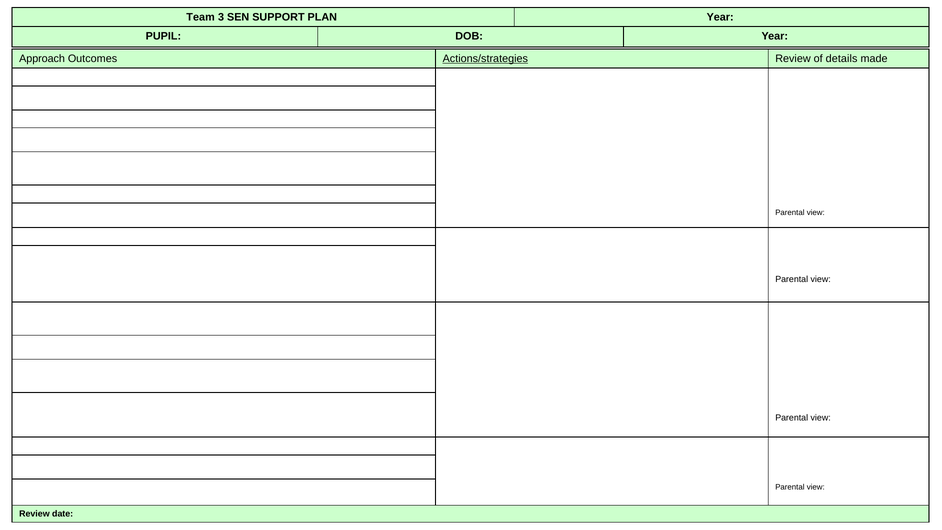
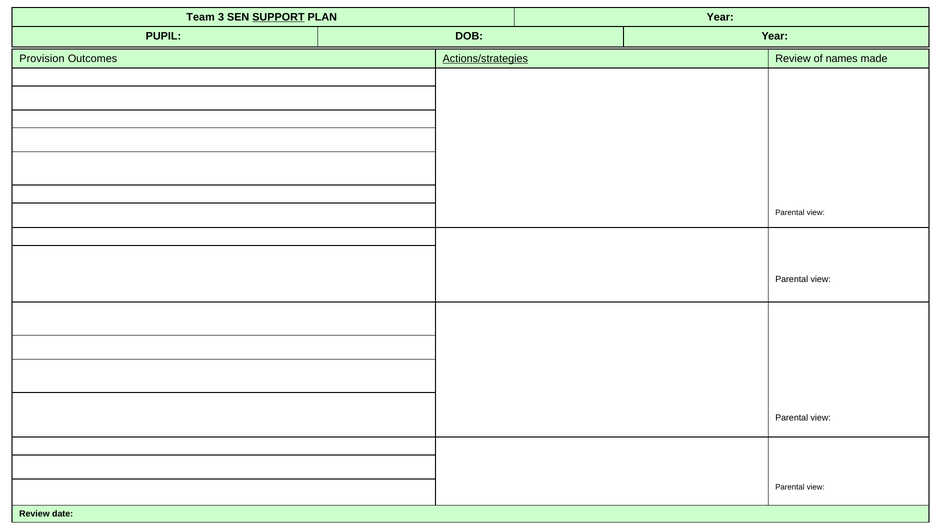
SUPPORT underline: none -> present (278, 17)
Approach: Approach -> Provision (42, 59)
details: details -> names (842, 59)
